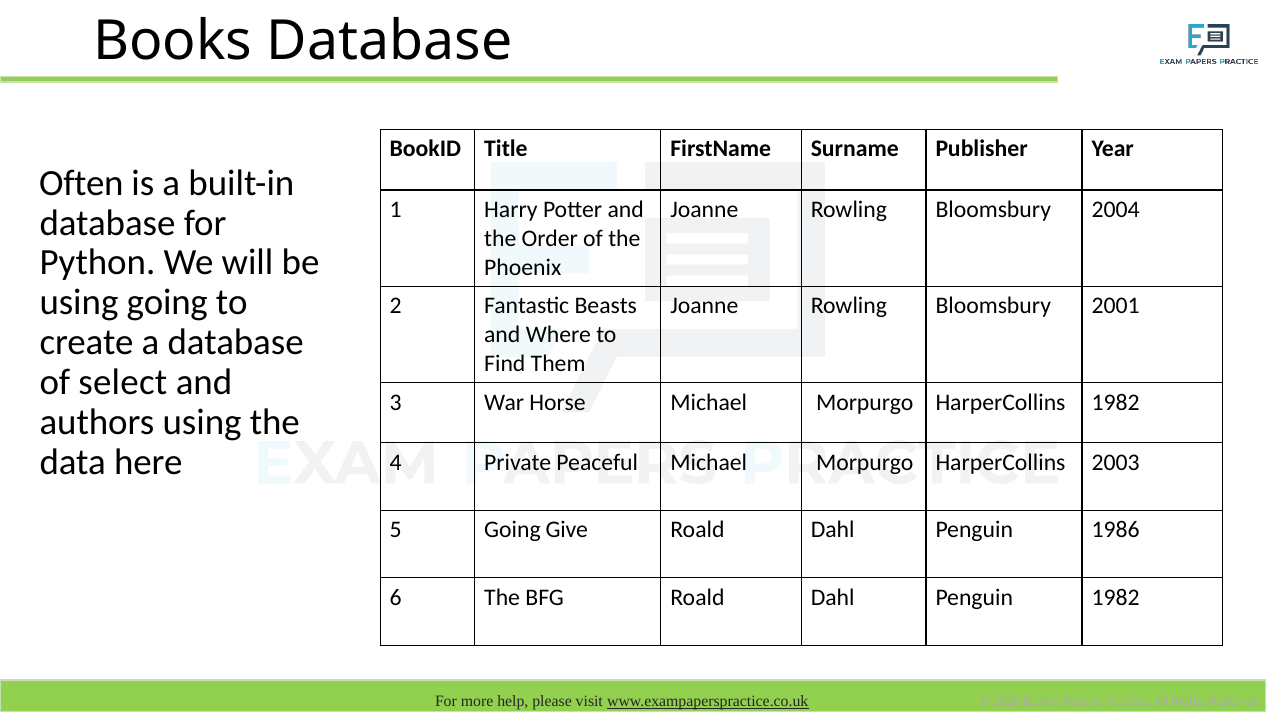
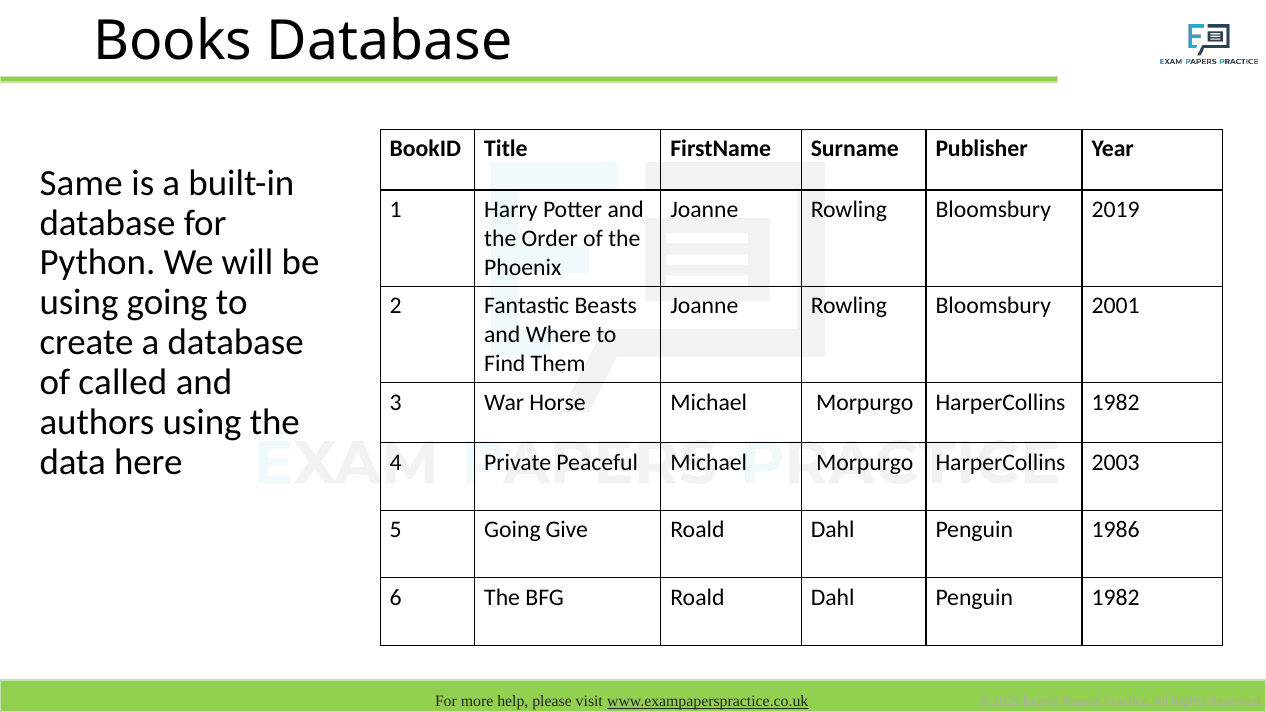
Often: Often -> Same (81, 183)
2004: 2004 -> 2019 (1116, 210)
select: select -> called (123, 382)
